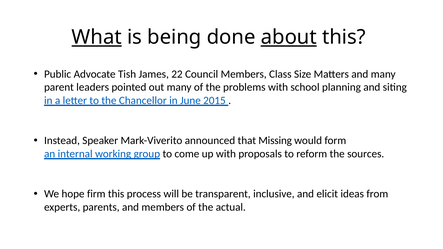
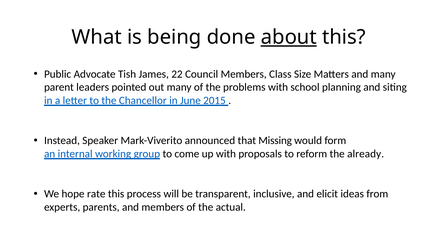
What underline: present -> none (97, 37)
sources: sources -> already (366, 154)
firm: firm -> rate (96, 194)
